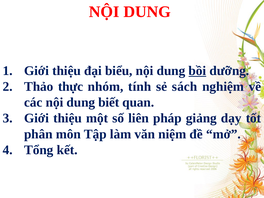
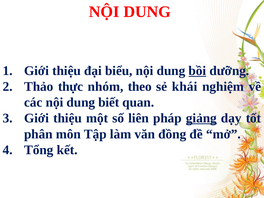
tính: tính -> theo (140, 87)
sách: sách -> khái (185, 87)
giảng underline: none -> present (201, 118)
niệm: niệm -> đồng (172, 134)
